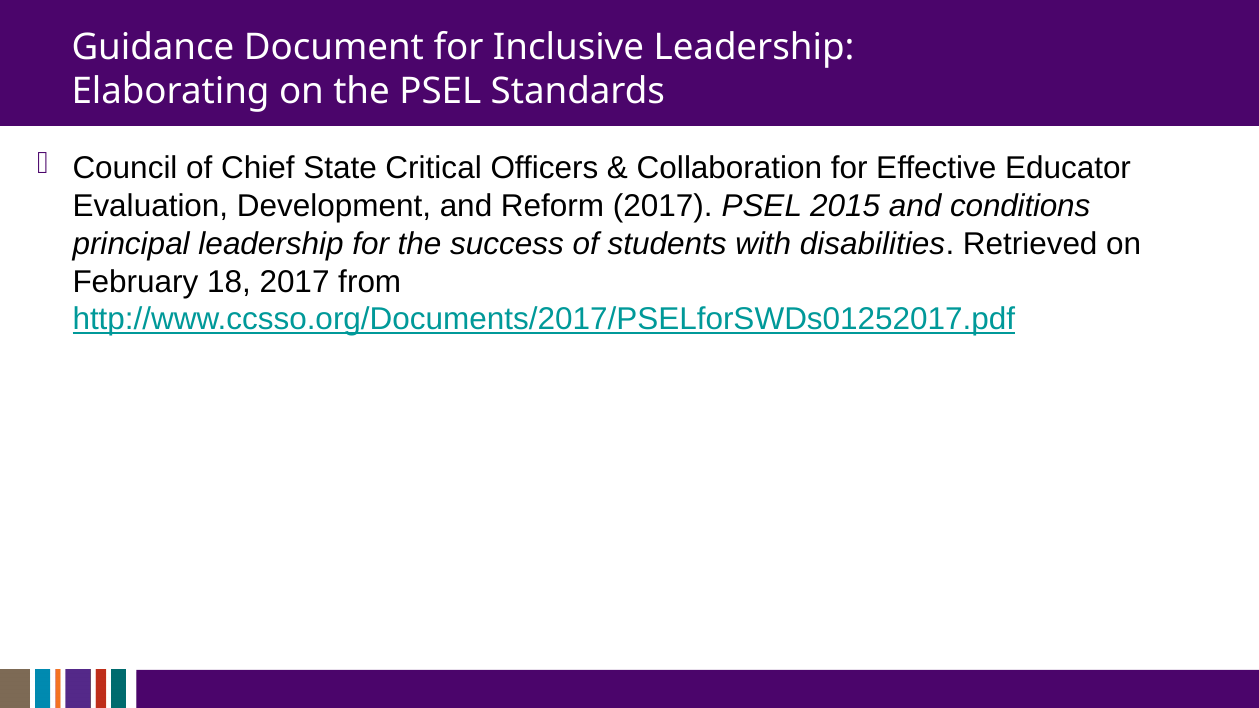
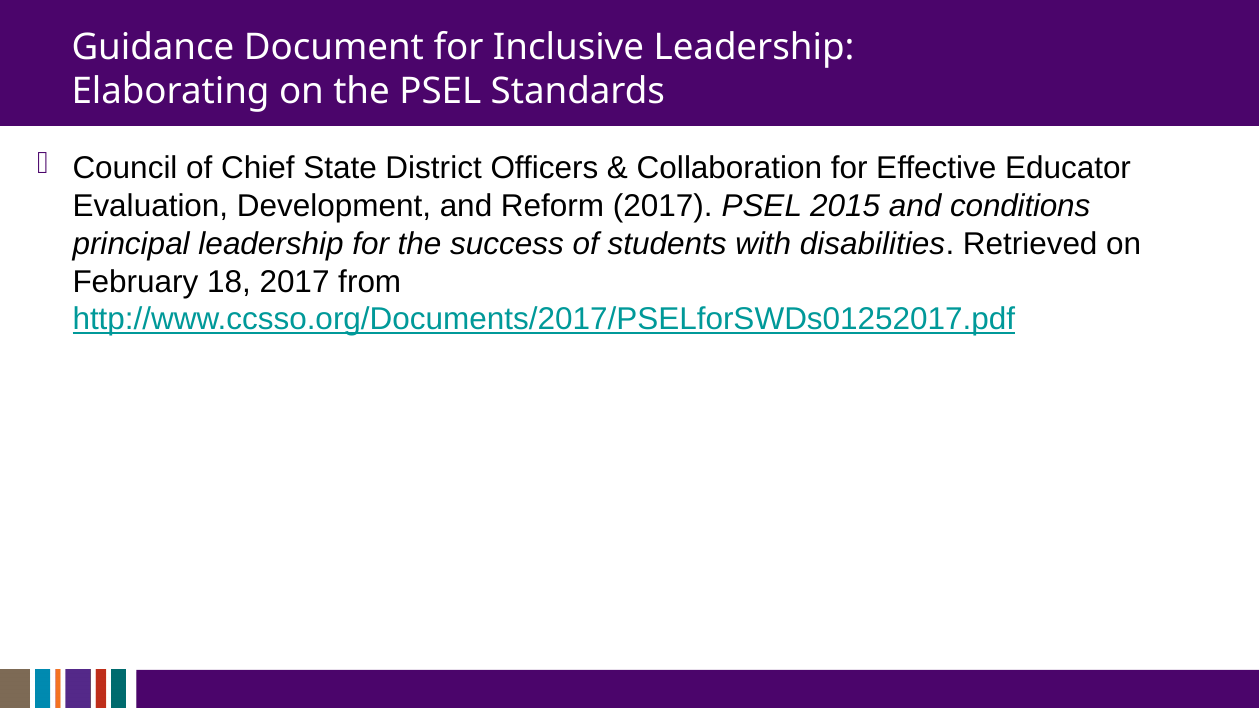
Critical: Critical -> District (434, 168)
